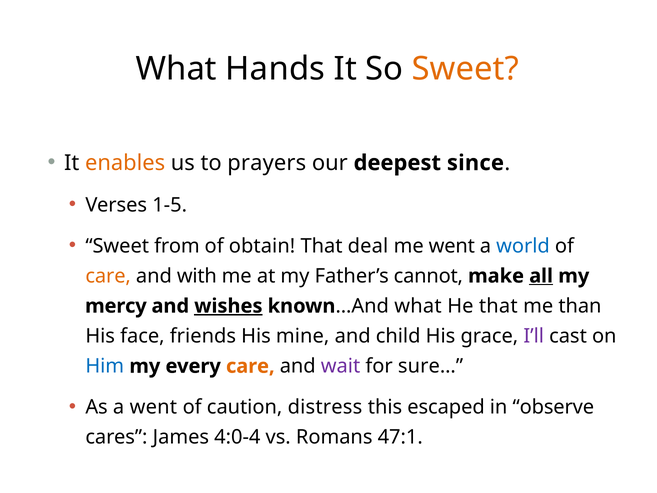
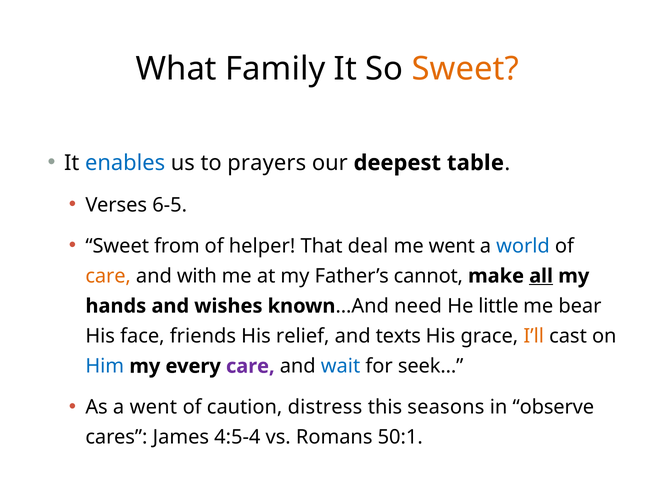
Hands: Hands -> Family (275, 69)
enables colour: orange -> blue (125, 163)
since: since -> table (475, 163)
1-5: 1-5 -> 6-5 (170, 205)
obtain: obtain -> helper (262, 246)
mercy: mercy -> hands (116, 306)
wishes underline: present -> none (228, 306)
what: what -> need (418, 306)
He that: that -> little (498, 306)
than: than -> bear (580, 306)
mine: mine -> relief (303, 336)
child: child -> texts (398, 336)
I’ll colour: purple -> orange (534, 336)
care colour: orange -> purple (250, 366)
wait colour: purple -> blue (341, 366)
sure…: sure… -> seek… (431, 366)
escaped: escaped -> seasons (446, 407)
4:0-4: 4:0-4 -> 4:5-4 (237, 437)
47:1: 47:1 -> 50:1 (400, 437)
